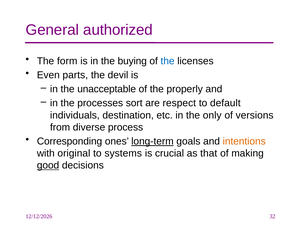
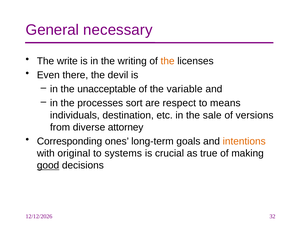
authorized: authorized -> necessary (118, 30)
form: form -> write (67, 61)
buying: buying -> writing (132, 61)
the colour: blue -> orange (168, 61)
parts: parts -> there (75, 75)
properly: properly -> variable (185, 89)
default: default -> means (225, 103)
only: only -> sale (212, 115)
process: process -> attorney (126, 127)
long-term underline: present -> none (152, 141)
that: that -> true (209, 153)
